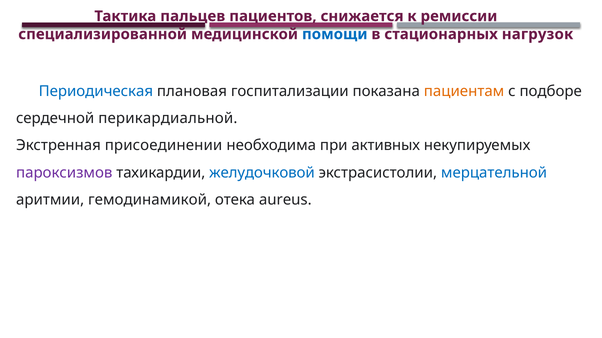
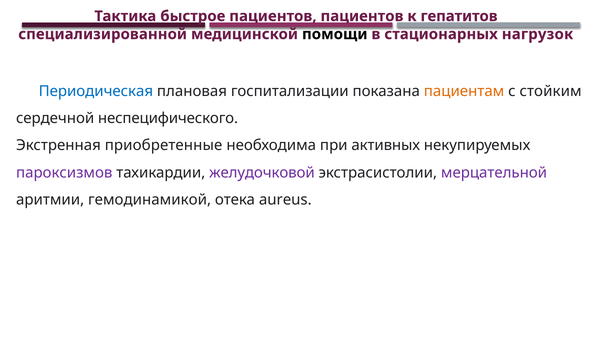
пальцев: пальцев -> быстрое (193, 16)
пациентов снижается: снижается -> пациентов (362, 16)
ремиссии: ремиссии -> гепатитов (459, 16)
помощи colour: blue -> black (335, 34)
подборе: подборе -> стойким (551, 92)
перикардиальной: перикардиальной -> неспецифического (168, 119)
присоединении: присоединении -> приобретенные (164, 146)
желудочковой colour: blue -> purple (262, 173)
мерцательной colour: blue -> purple (494, 173)
